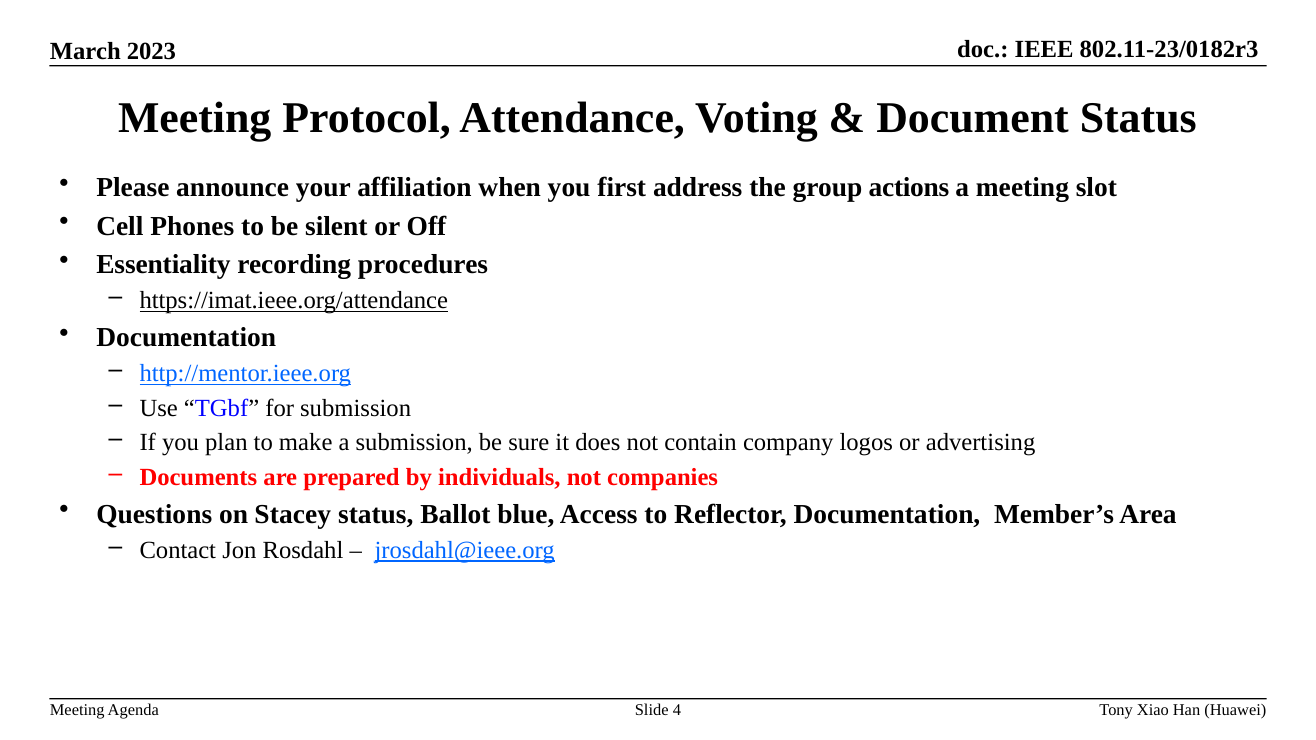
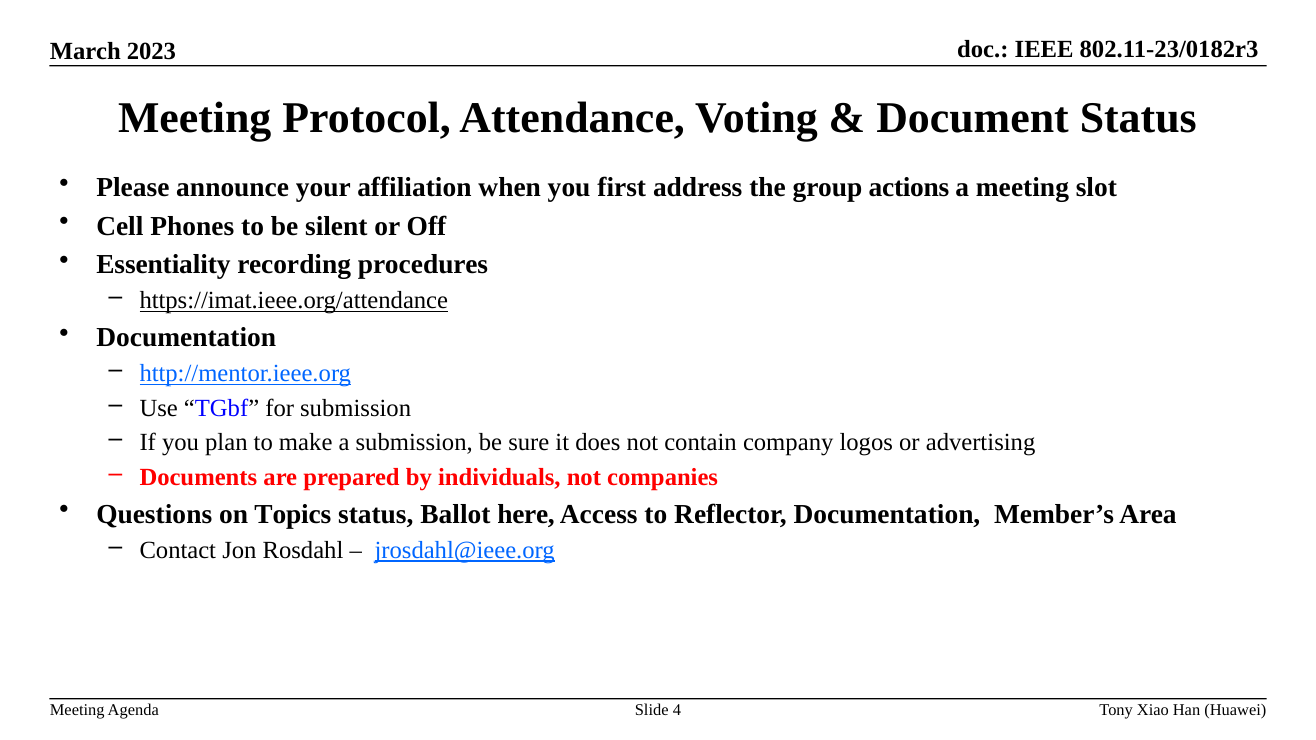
Stacey: Stacey -> Topics (293, 514)
blue: blue -> here (526, 514)
